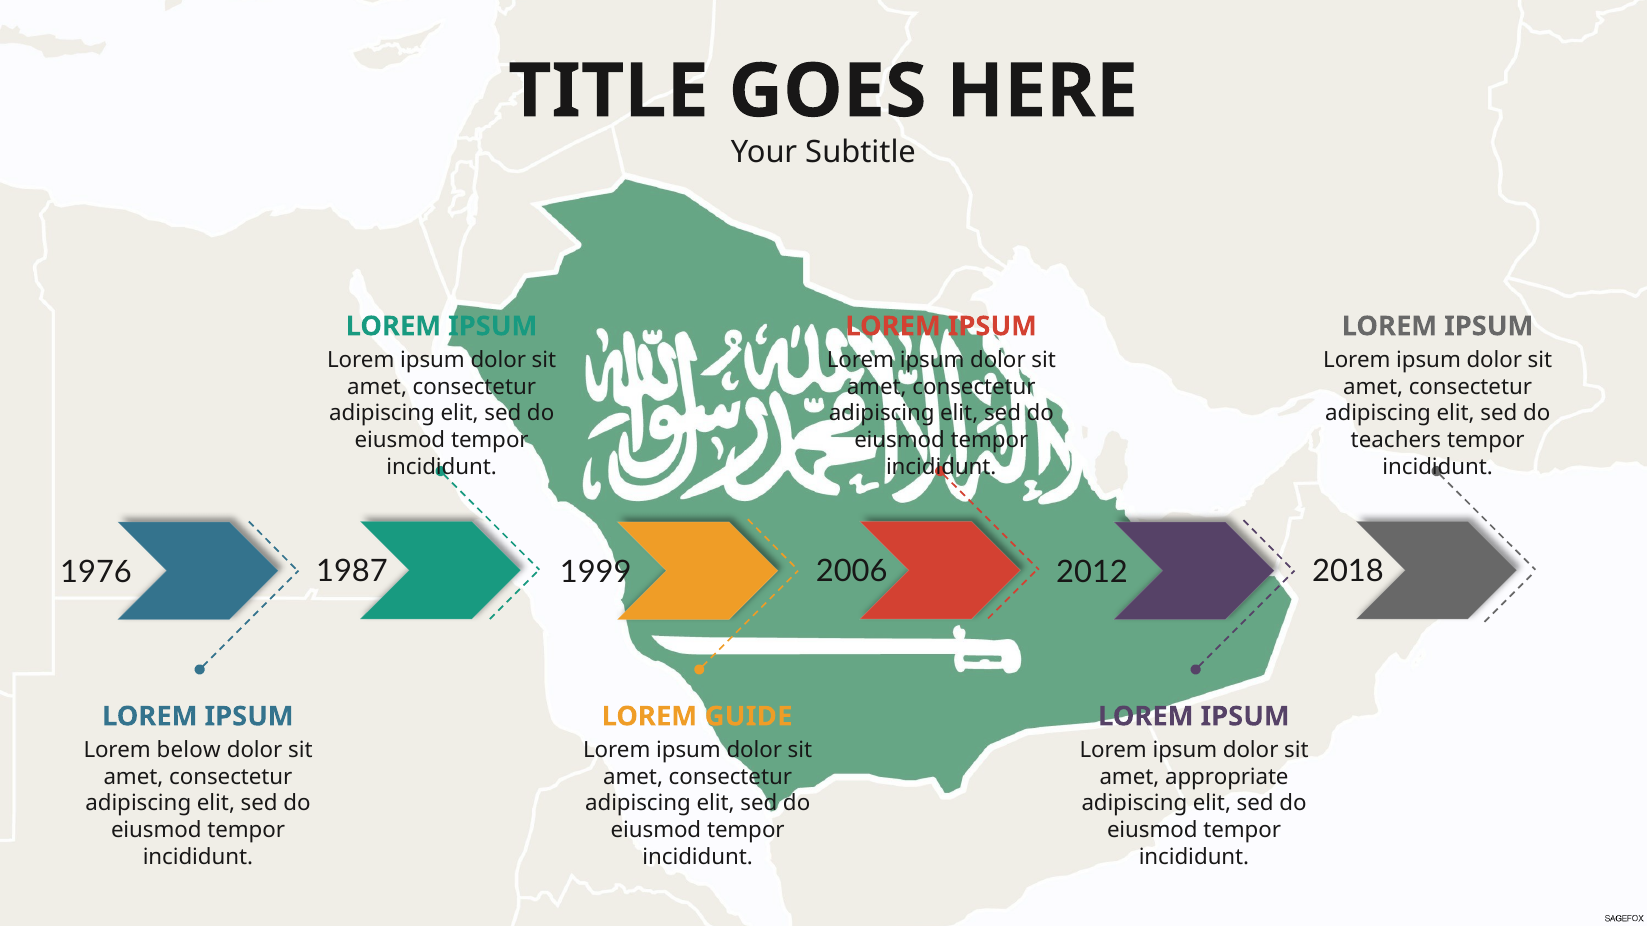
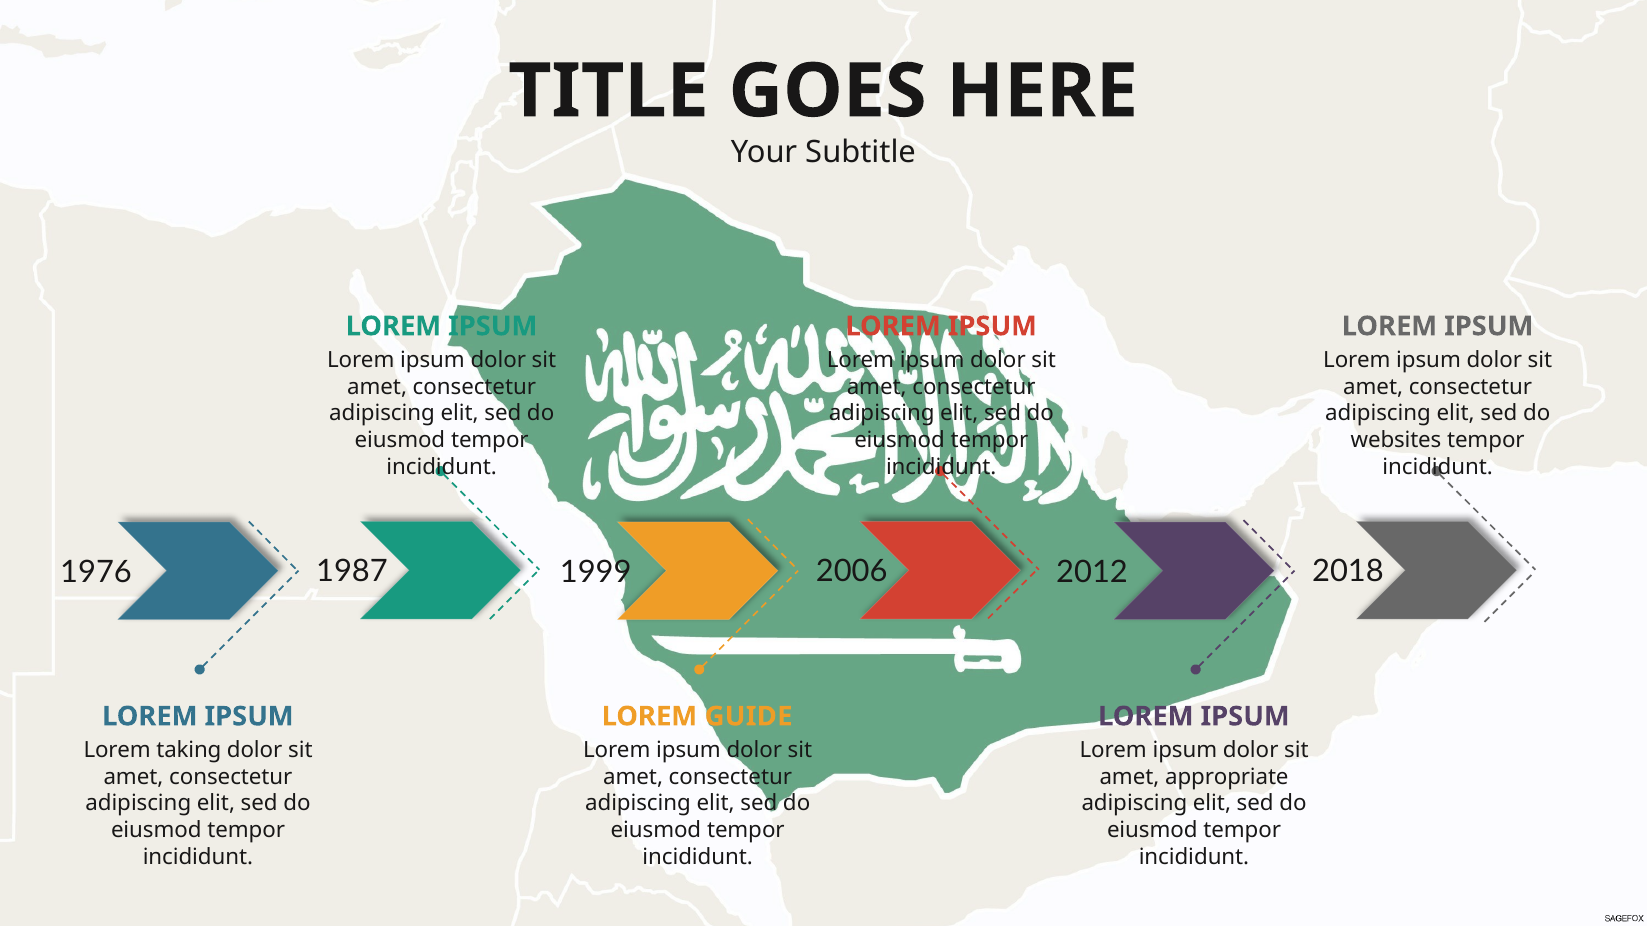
teachers: teachers -> websites (1396, 440)
below: below -> taking (189, 750)
